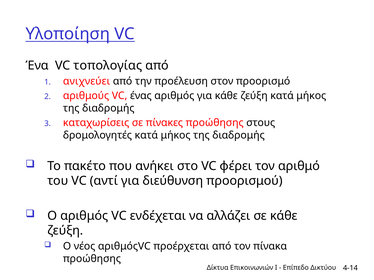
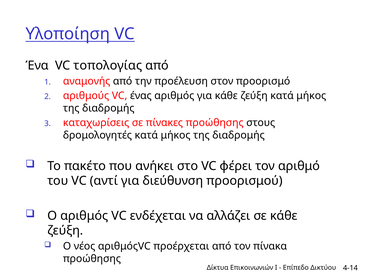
ανιχνεύει: ανιχνεύει -> αναμονής (87, 81)
